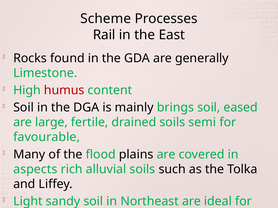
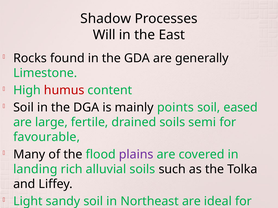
Scheme: Scheme -> Shadow (106, 19)
Rail: Rail -> Will (104, 35)
brings: brings -> points (175, 108)
plains colour: black -> purple (136, 155)
aspects: aspects -> landing (35, 170)
